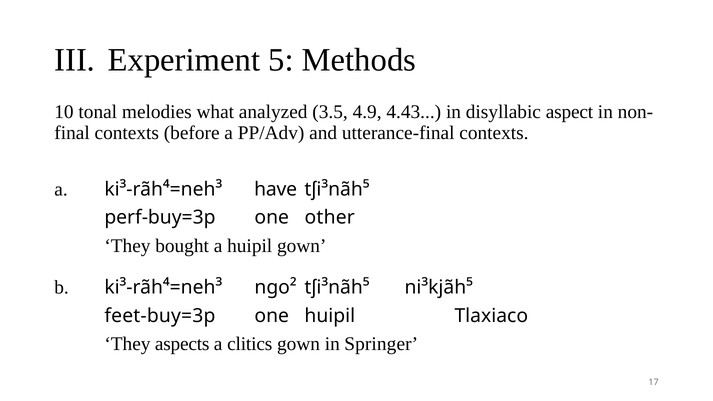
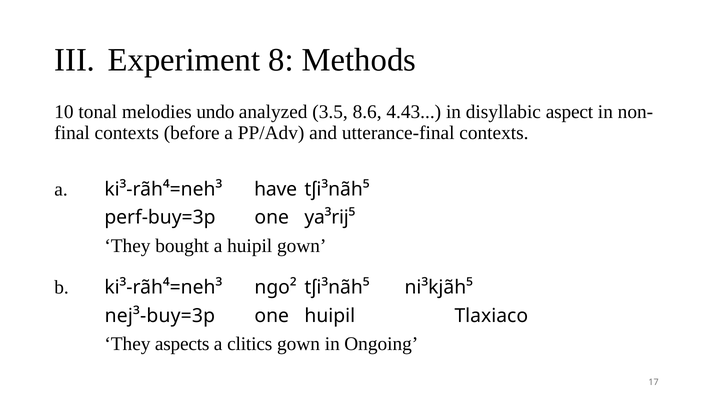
5: 5 -> 8 (281, 60)
what: what -> undo (215, 112)
4.9: 4.9 -> 8.6 (367, 112)
other: other -> ya³rij⁵ (330, 218)
feet-buy=3p: feet-buy=3p -> nej³-buy=3p (160, 316)
Springer: Springer -> Ongoing (381, 344)
